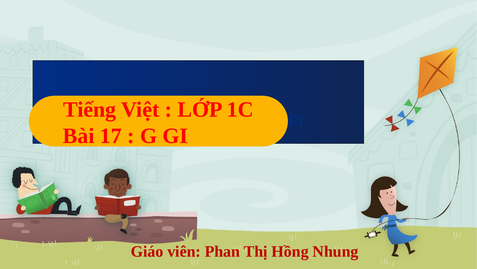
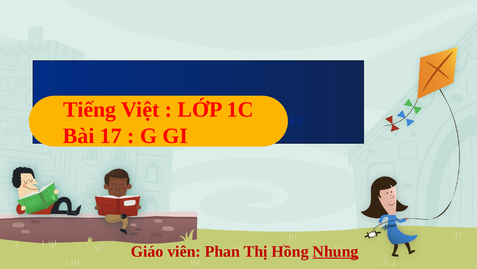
Nhung underline: none -> present (336, 251)
